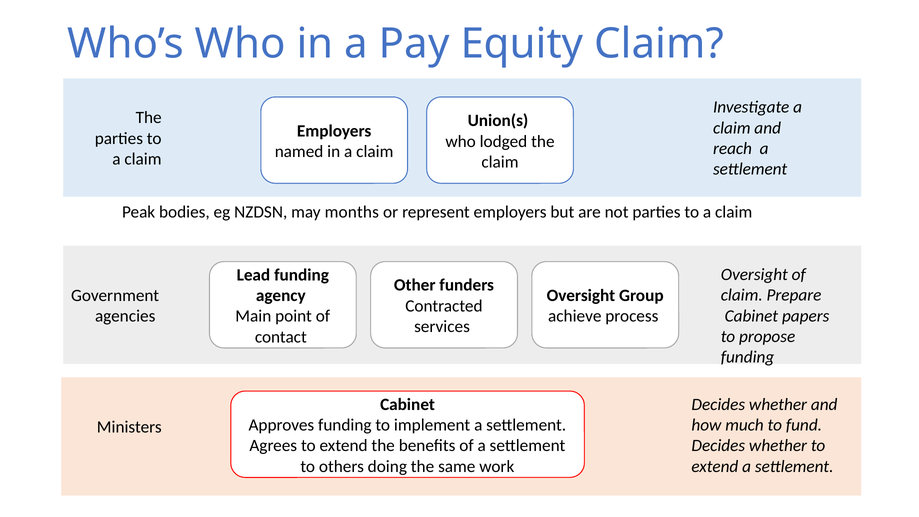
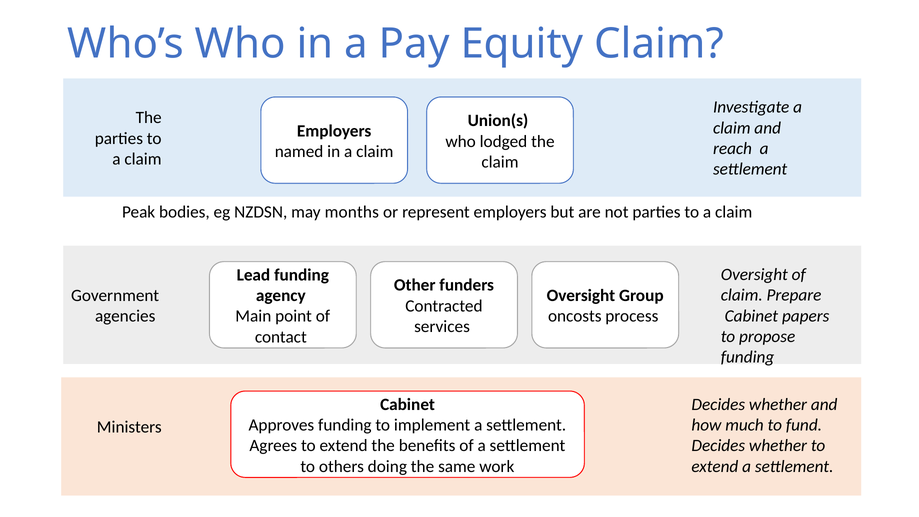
achieve: achieve -> oncosts (575, 316)
